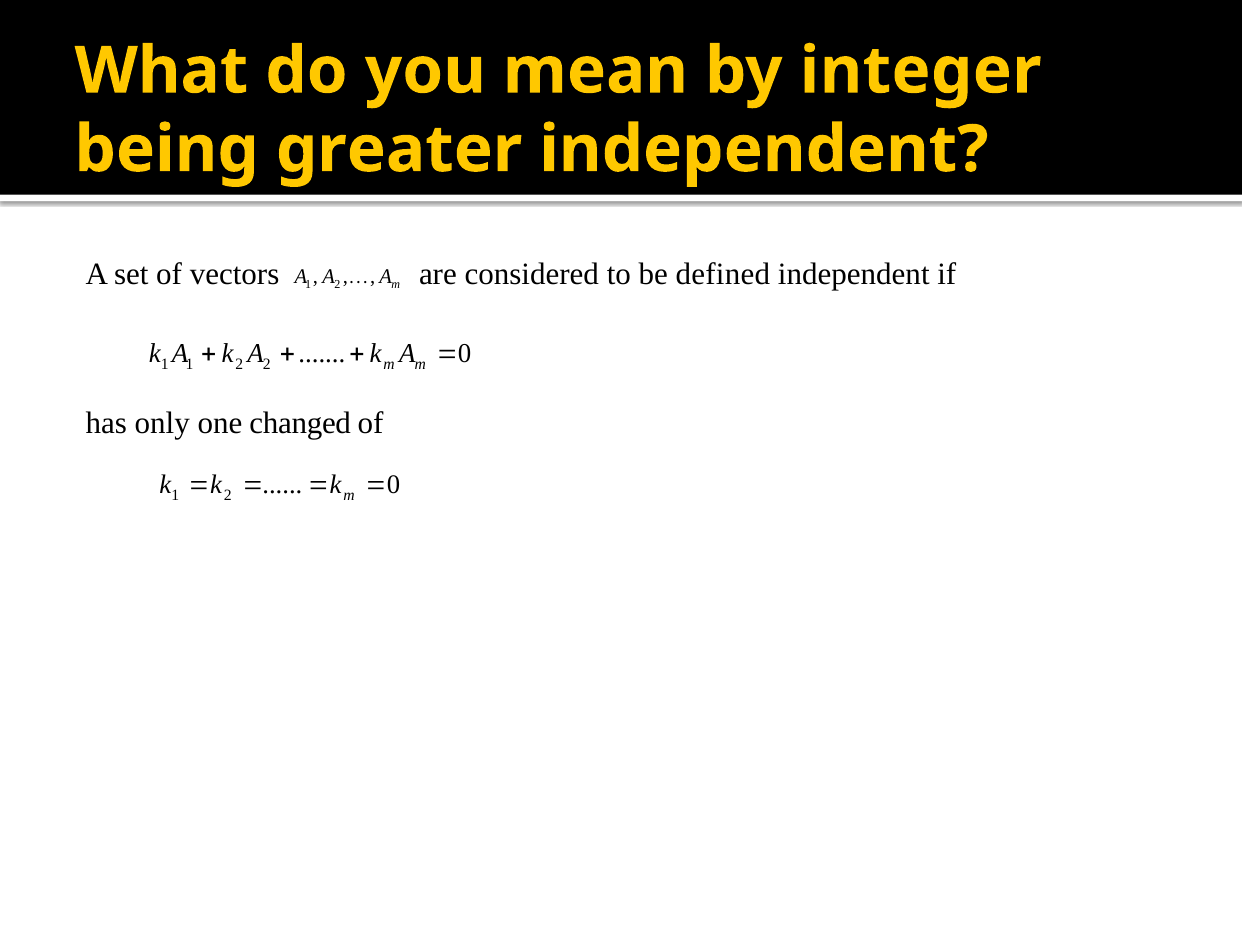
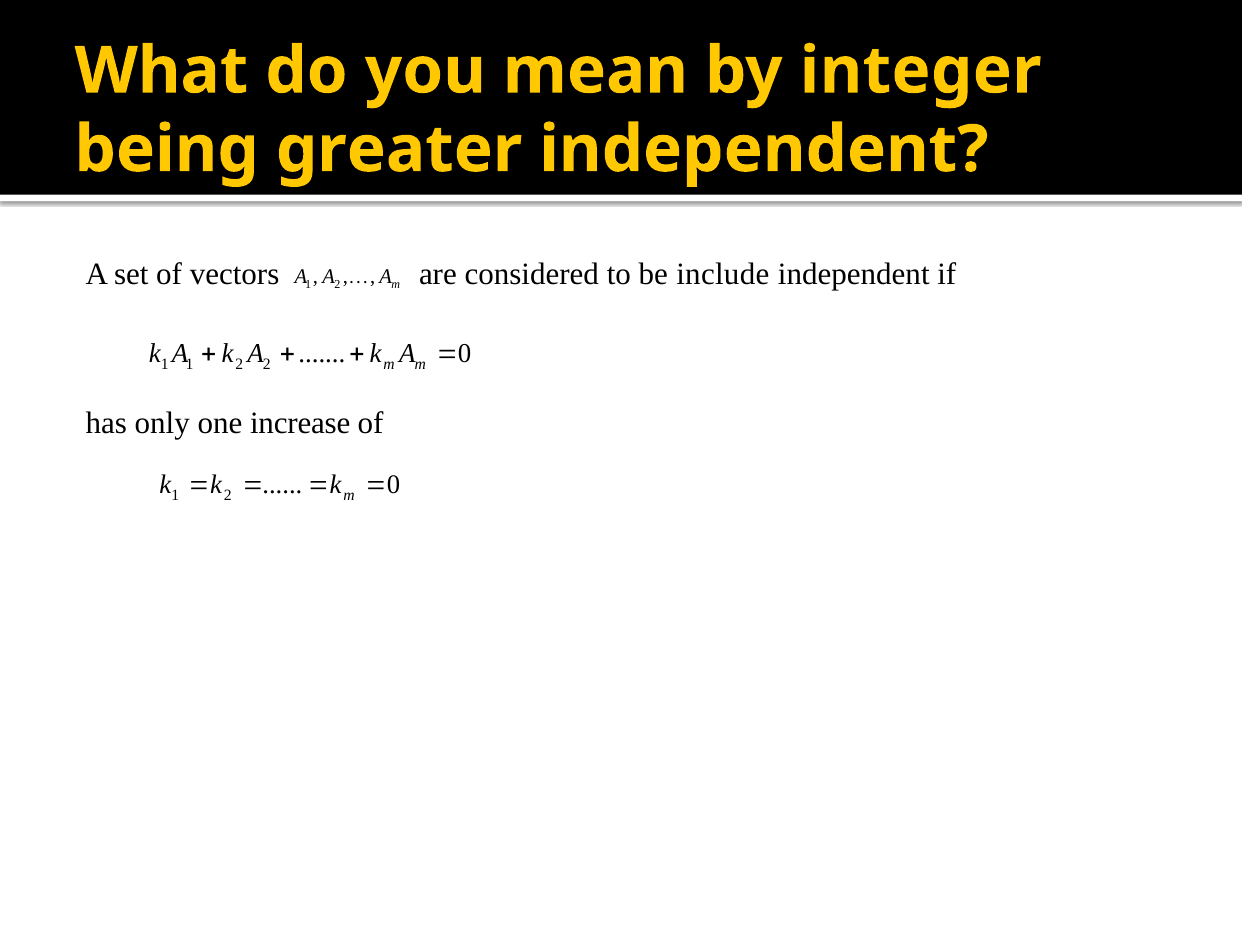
defined: defined -> include (723, 274)
changed: changed -> increase (300, 423)
